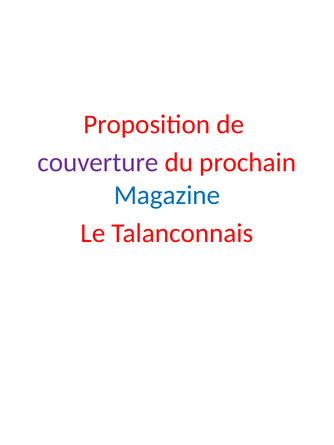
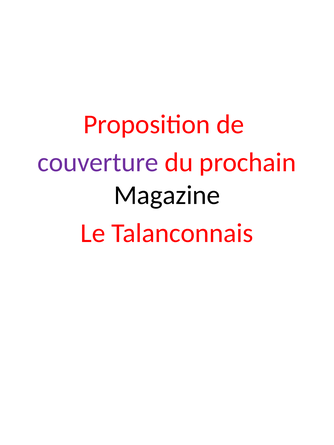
Magazine colour: blue -> black (167, 195)
